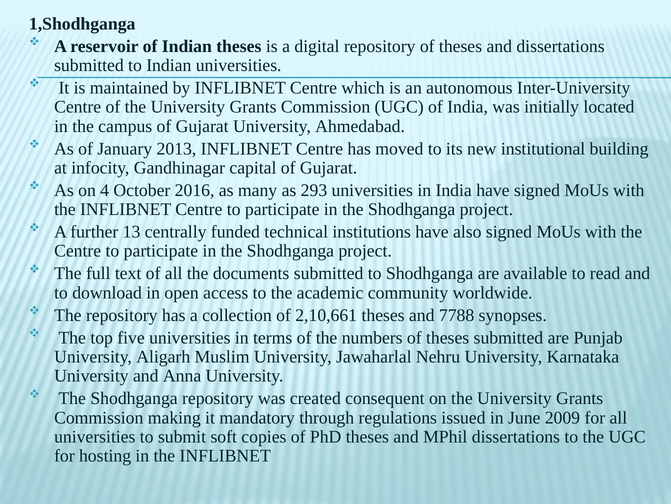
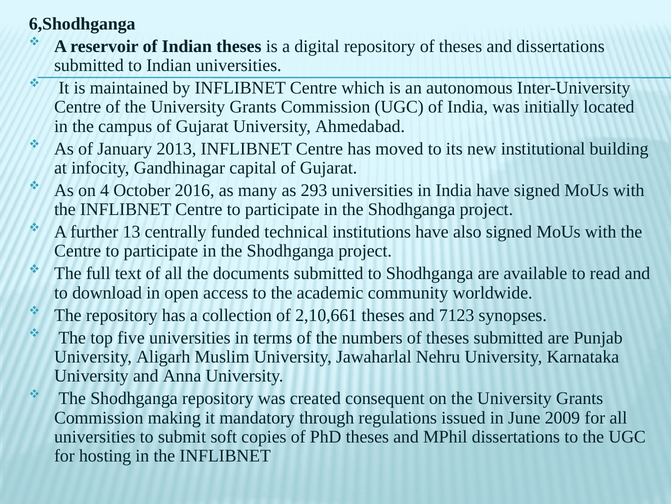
1,Shodhganga: 1,Shodhganga -> 6,Shodhganga (82, 24)
7788: 7788 -> 7123 (457, 315)
